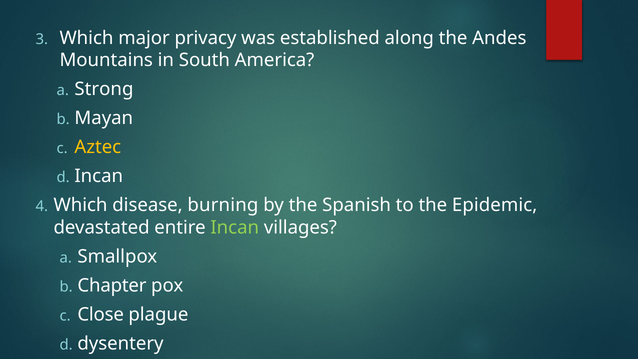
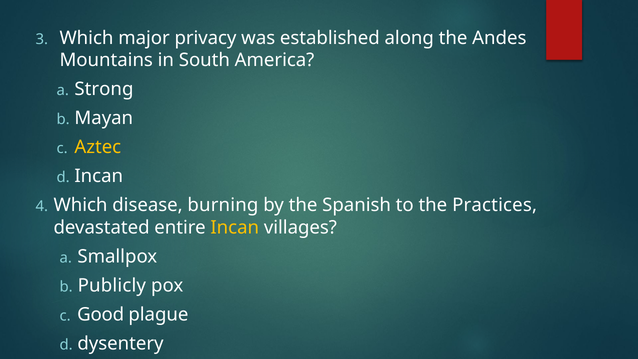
Epidemic: Epidemic -> Practices (495, 205)
Incan colour: light green -> yellow (235, 228)
Chapter: Chapter -> Publicly (112, 286)
Close: Close -> Good (101, 315)
